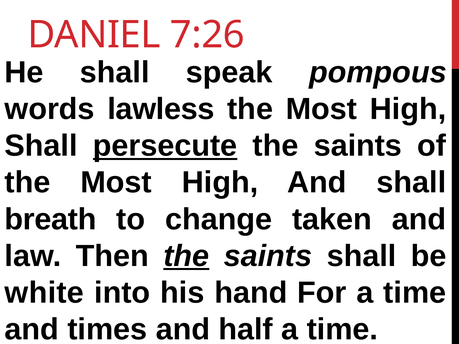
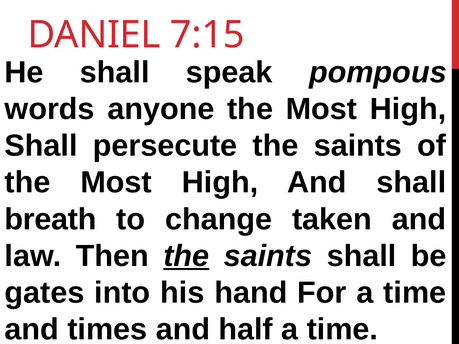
7:26: 7:26 -> 7:15 (207, 35)
lawless: lawless -> anyone (161, 109)
persecute underline: present -> none (165, 146)
white: white -> gates (44, 293)
